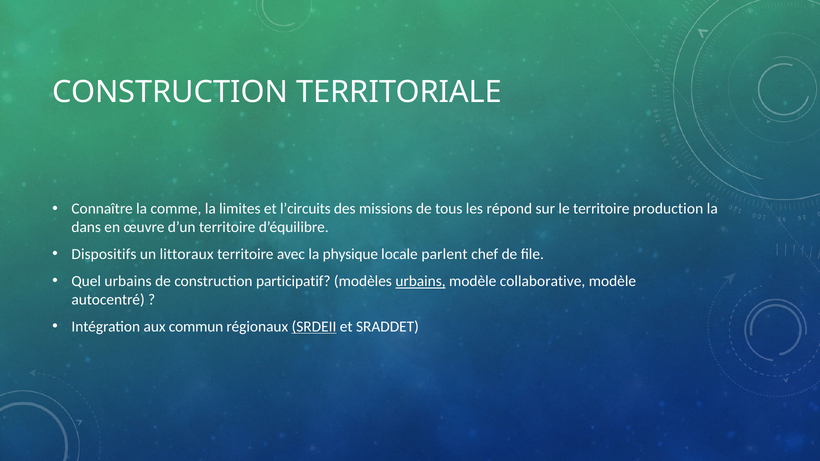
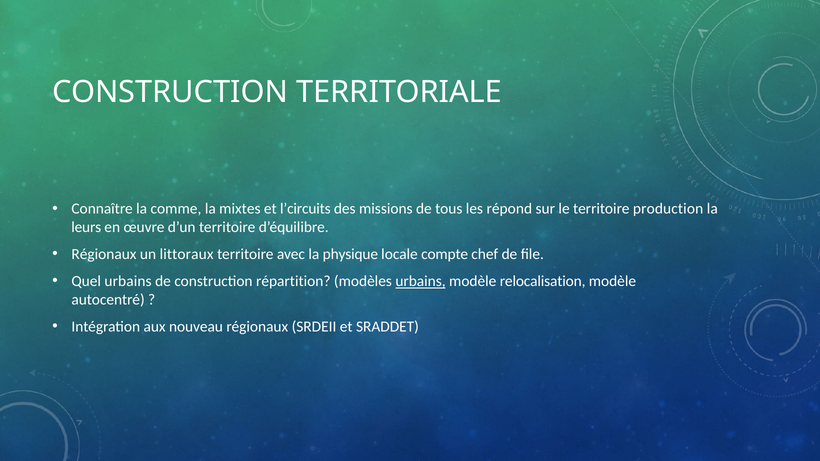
limites: limites -> mixtes (240, 209)
dans: dans -> leurs (86, 227)
Dispositifs: Dispositifs -> Régionaux (104, 254)
parlent: parlent -> compte (445, 254)
participatif: participatif -> répartition (293, 281)
collaborative: collaborative -> relocalisation (543, 281)
commun: commun -> nouveau (196, 327)
SRDEII underline: present -> none (314, 327)
